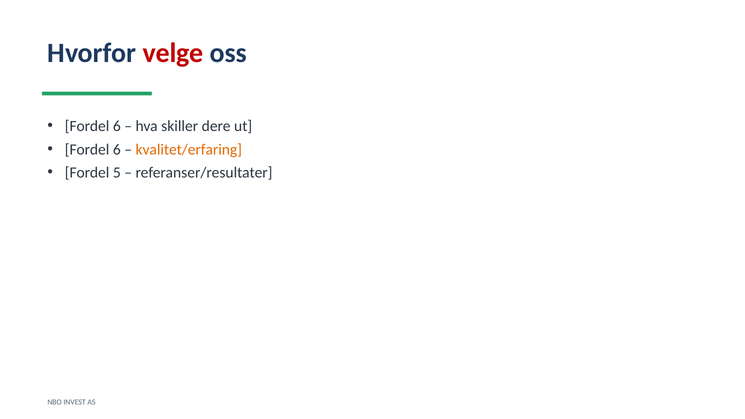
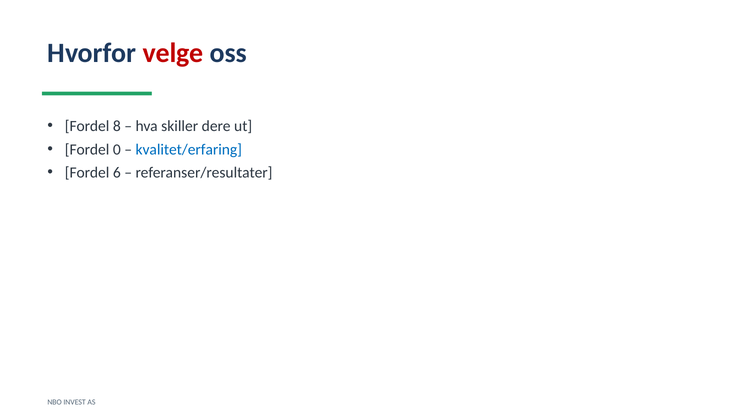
6: 6 -> 8 (117, 126)
6: 6 -> 0 (117, 149)
kvalitet/erfaring colour: orange -> blue (189, 149)
5: 5 -> 6 (117, 173)
